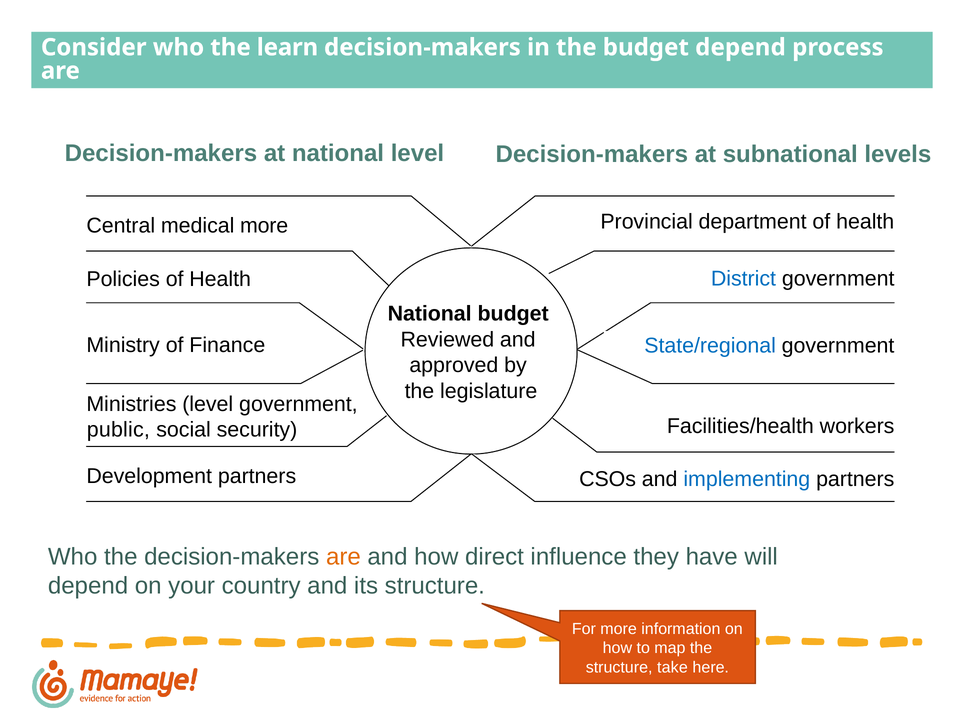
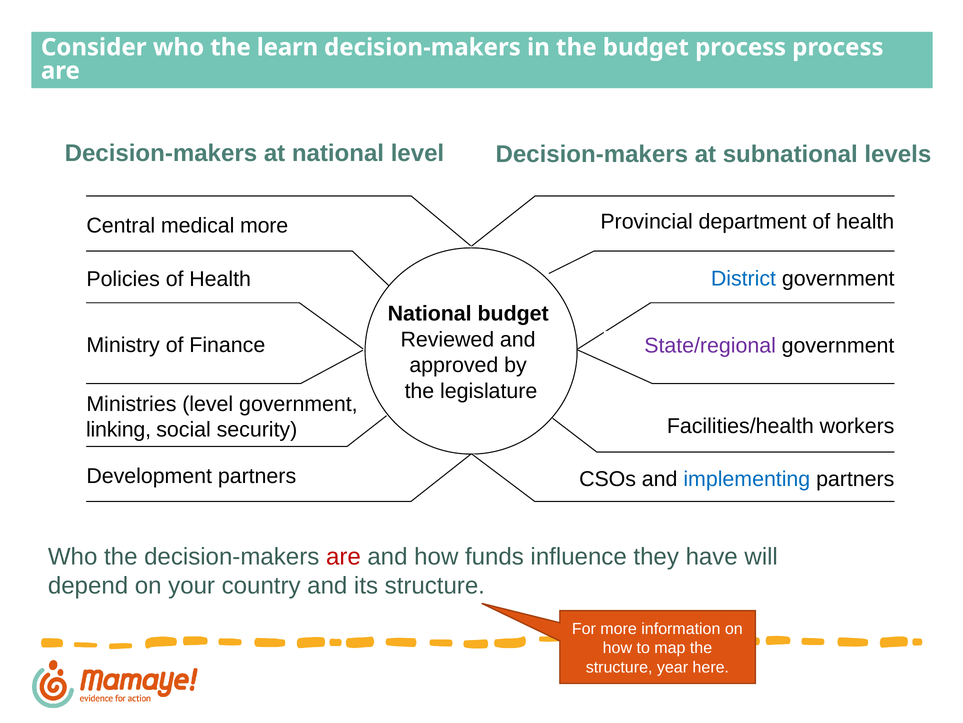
budget depend: depend -> process (741, 47)
State/regional colour: blue -> purple (710, 345)
public: public -> linking (119, 429)
are colour: orange -> red (343, 556)
direct: direct -> funds (494, 556)
take: take -> year (673, 667)
